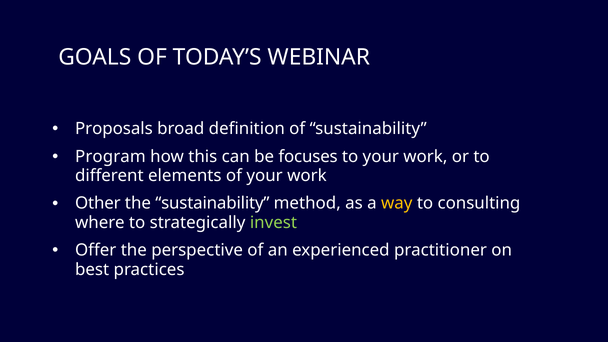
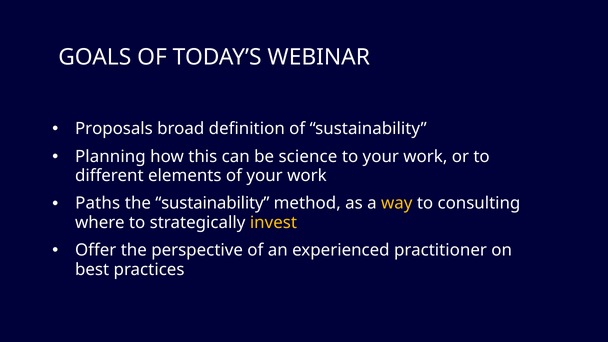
Program: Program -> Planning (110, 156)
focuses: focuses -> science (308, 156)
Other: Other -> Paths (98, 203)
invest colour: light green -> yellow (273, 223)
